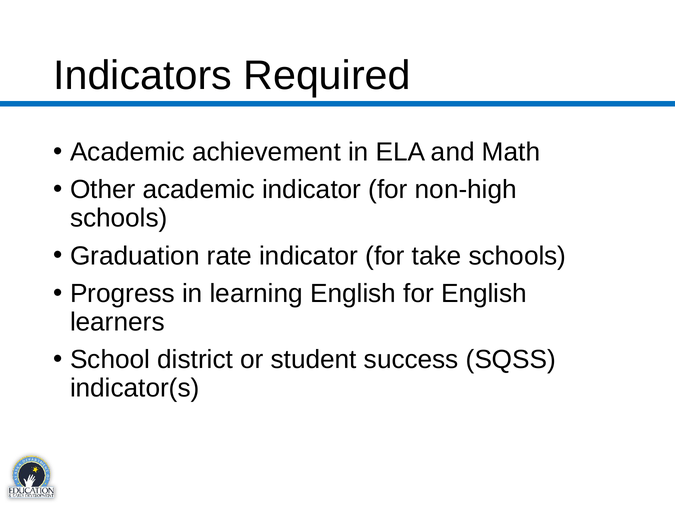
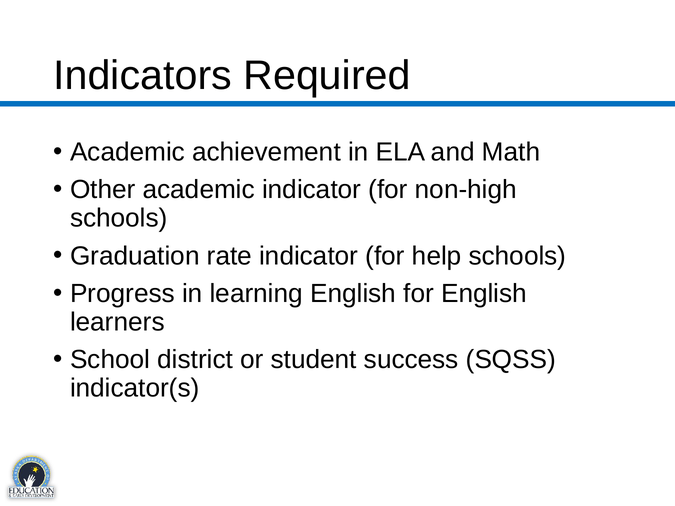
take: take -> help (437, 256)
